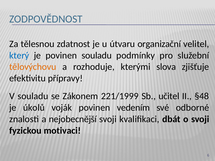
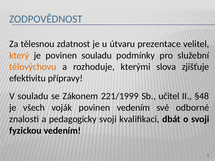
organizační: organizační -> prezentace (159, 44)
který colour: blue -> orange (19, 55)
úkolů: úkolů -> všech (34, 108)
nejobecnější: nejobecnější -> pedagogicky (73, 119)
fyzickou motivaci: motivaci -> vedením (62, 131)
